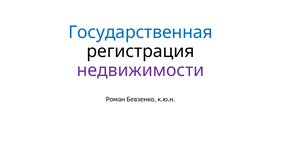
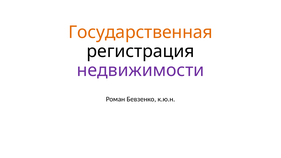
Государственная colour: blue -> orange (141, 32)
